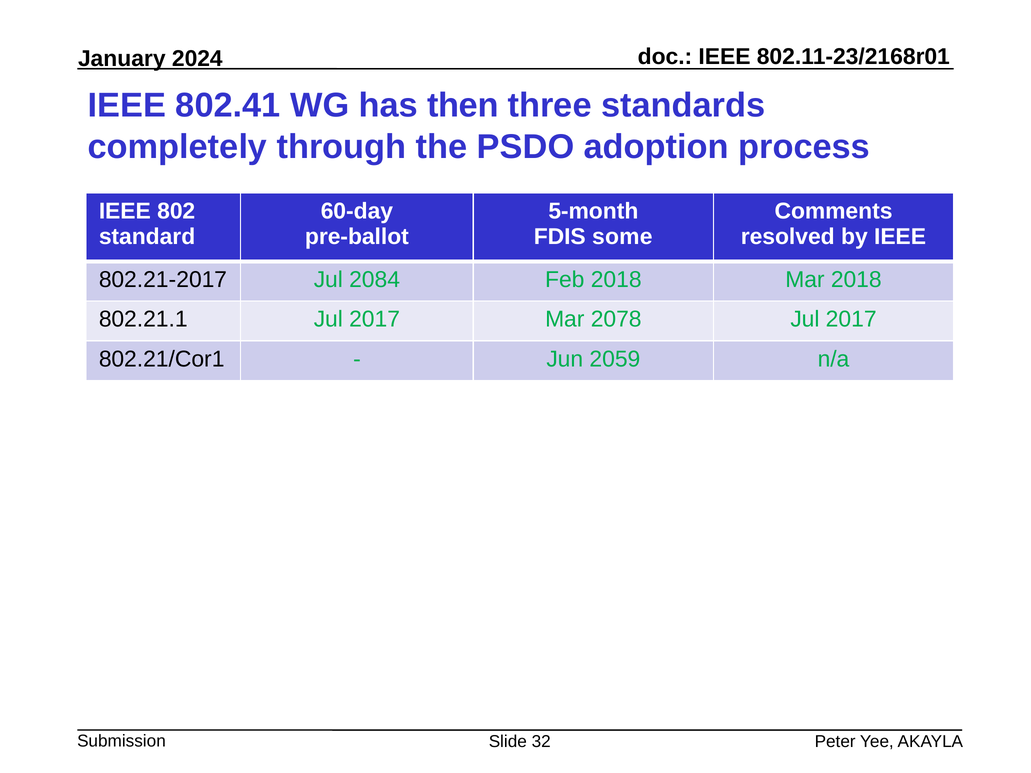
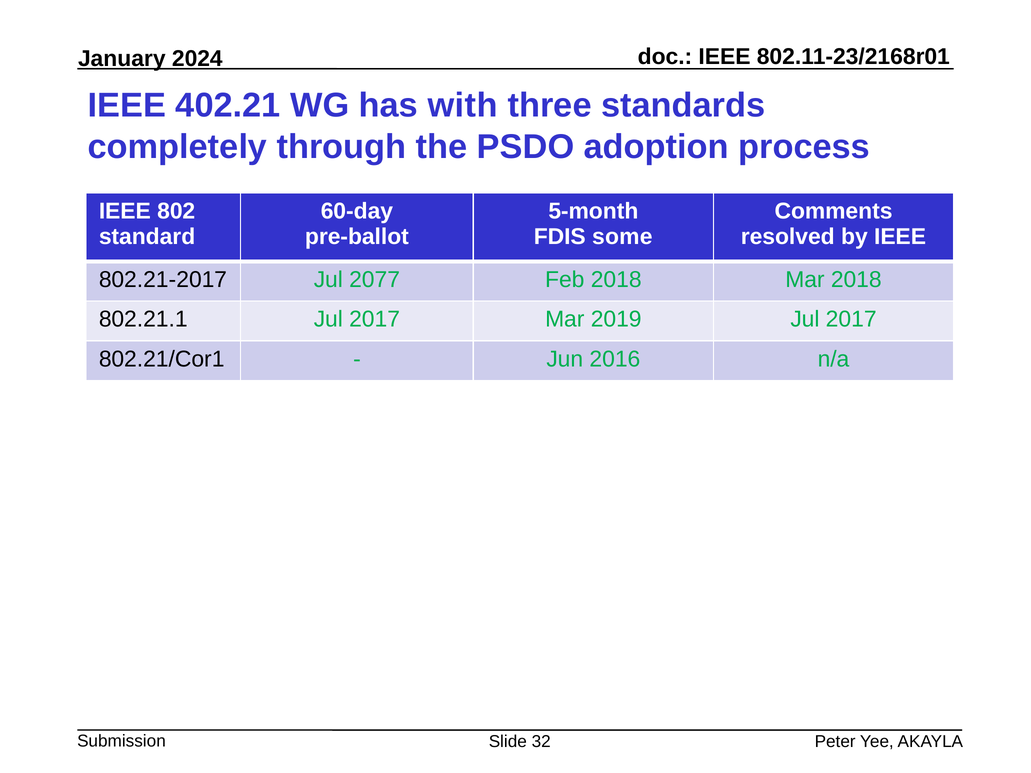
802.41: 802.41 -> 402.21 (228, 106)
then: then -> with (463, 106)
2084: 2084 -> 2077 (375, 280)
2078: 2078 -> 2019 (616, 319)
2059: 2059 -> 2016 (615, 359)
